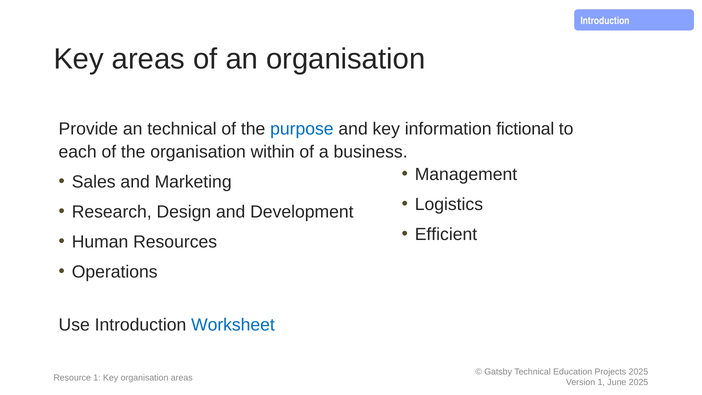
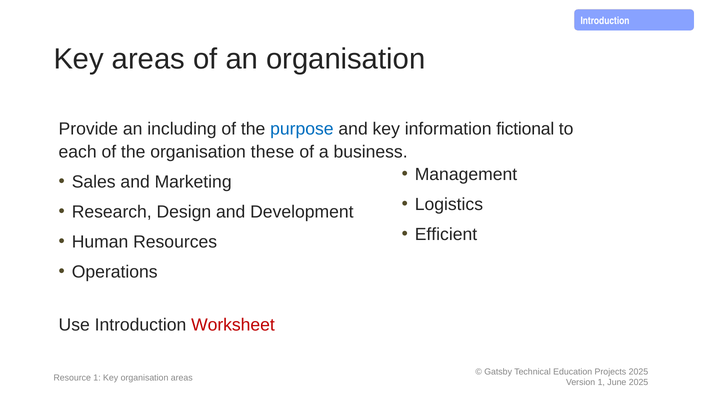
an technical: technical -> including (182, 129)
within: within -> these (273, 152)
Worksheet colour: blue -> red (233, 325)
